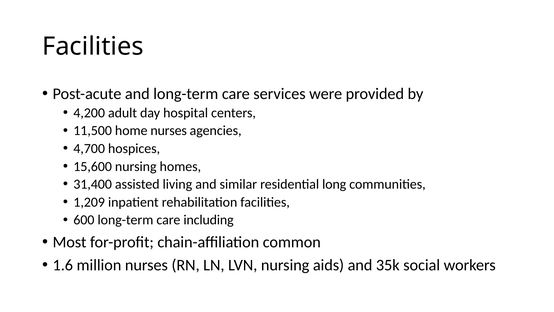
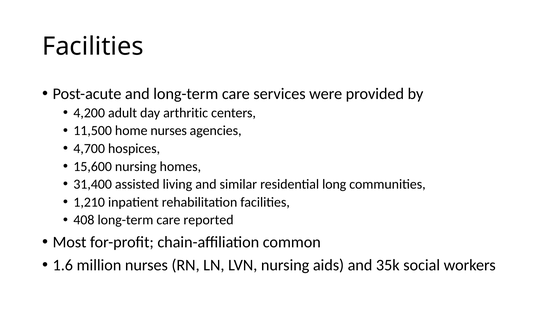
hospital: hospital -> arthritic (186, 113)
1,209: 1,209 -> 1,210 (89, 202)
600: 600 -> 408 (84, 220)
including: including -> reported (208, 220)
